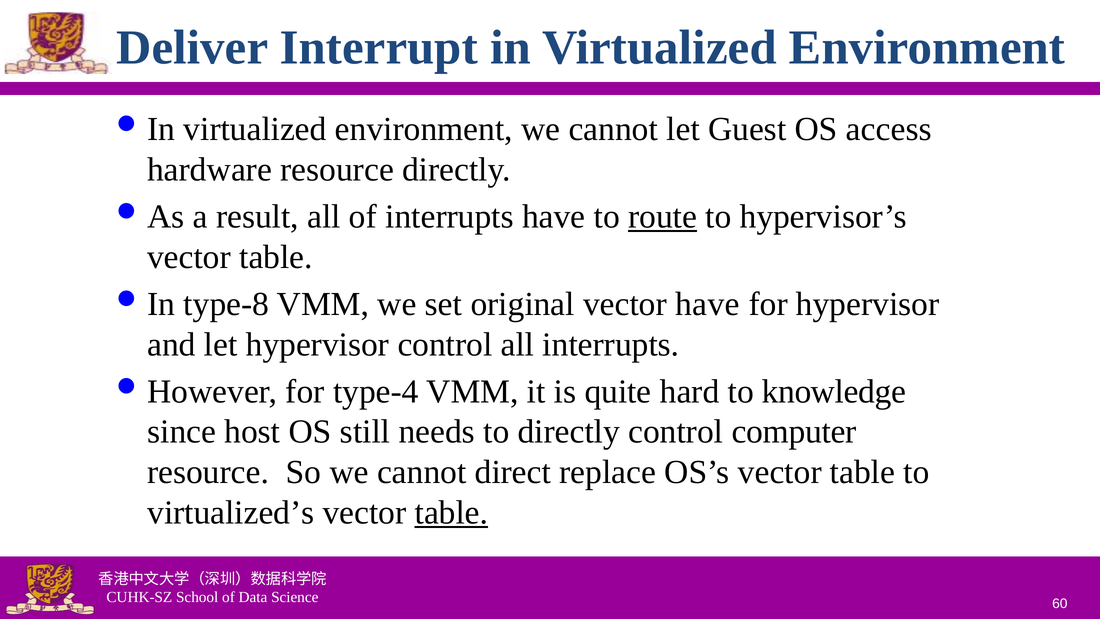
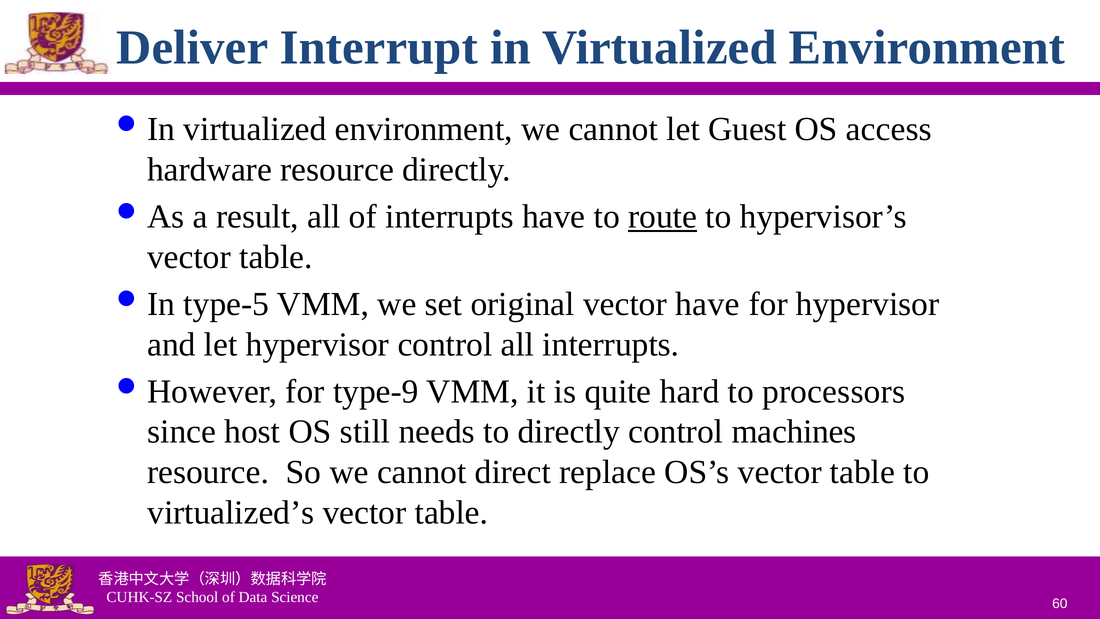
type-8: type-8 -> type-5 (226, 304)
type-4: type-4 -> type-9 (376, 391)
knowledge: knowledge -> processors (834, 391)
computer: computer -> machines (794, 432)
table underline: present -> none (451, 512)
